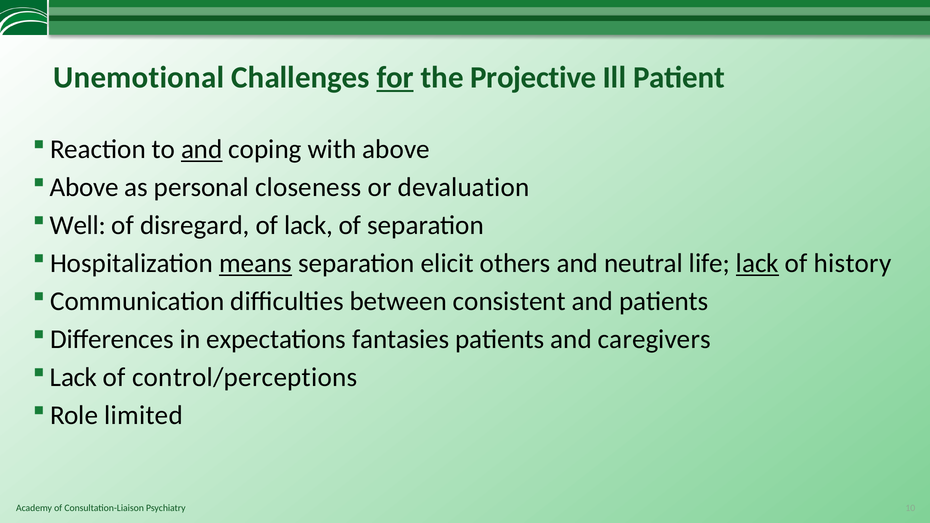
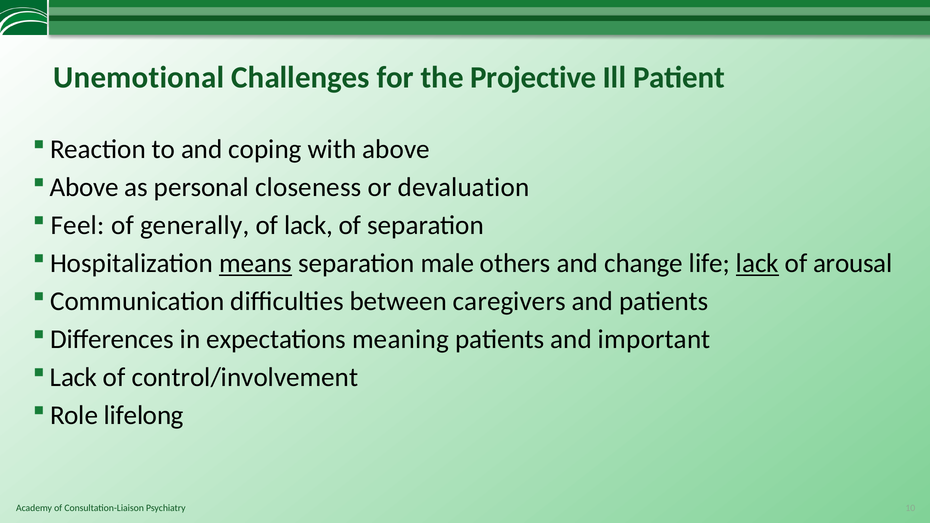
for underline: present -> none (395, 78)
and underline: present -> none (202, 150)
Well: Well -> Feel (78, 226)
disregard: disregard -> generally (195, 226)
elicit: elicit -> male (447, 264)
neutral: neutral -> change (644, 264)
history: history -> arousal (853, 264)
consistent: consistent -> caregivers (509, 302)
fantasies: fantasies -> meaning (401, 340)
caregivers: caregivers -> important (654, 340)
control/perceptions: control/perceptions -> control/involvement (245, 378)
limited: limited -> lifelong (144, 416)
